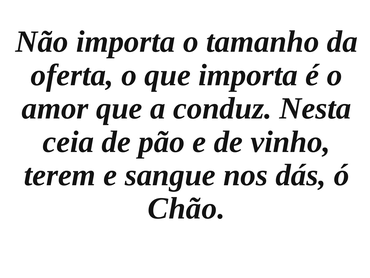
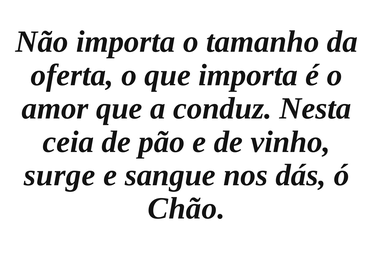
terem: terem -> surge (60, 175)
